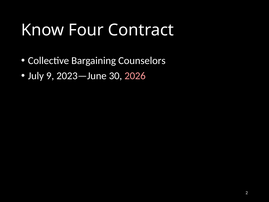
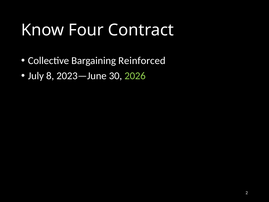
Counselors: Counselors -> Reinforced (142, 61)
9: 9 -> 8 (50, 76)
2026 colour: pink -> light green (135, 76)
